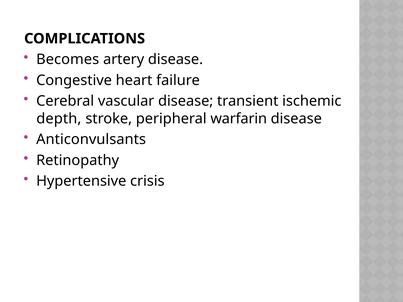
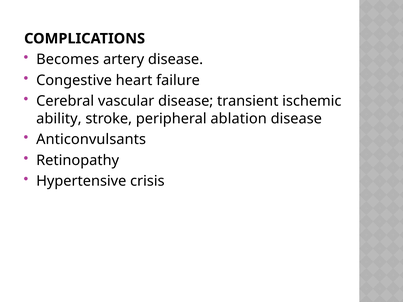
depth: depth -> ability (59, 119)
warfarin: warfarin -> ablation (239, 119)
